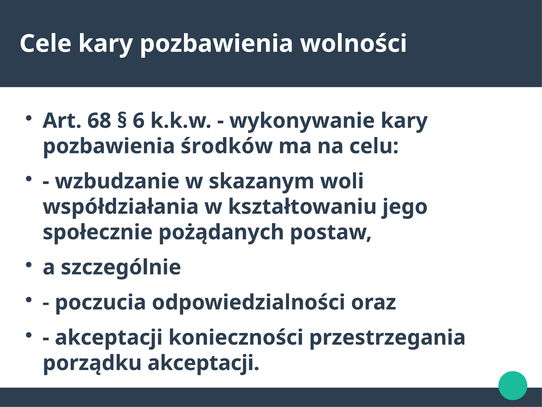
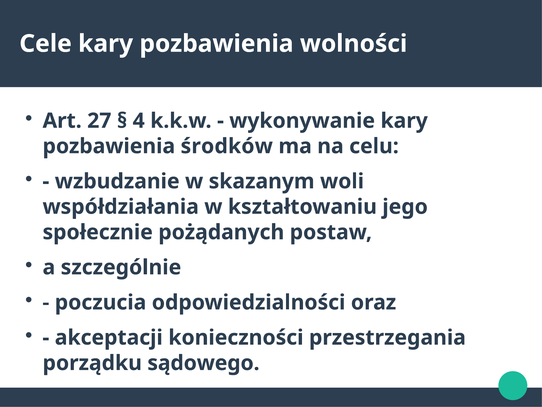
68: 68 -> 27 (99, 121)
6: 6 -> 4 (139, 121)
porządku akceptacji: akceptacji -> sądowego (203, 363)
